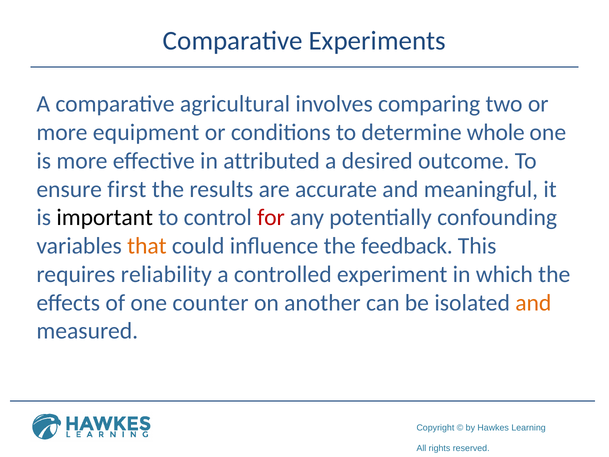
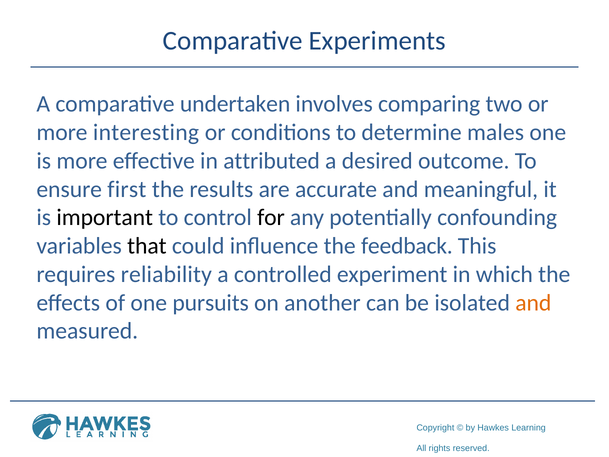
agricultural: agricultural -> undertaken (235, 104)
equipment: equipment -> interesting (146, 132)
whole: whole -> males (496, 132)
for colour: red -> black (271, 218)
that colour: orange -> black (147, 246)
counter: counter -> pursuits (211, 303)
